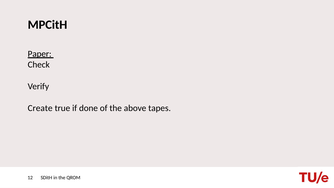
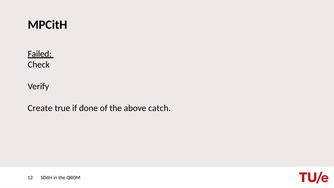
Paper: Paper -> Failed (40, 54)
tapes: tapes -> catch (160, 108)
